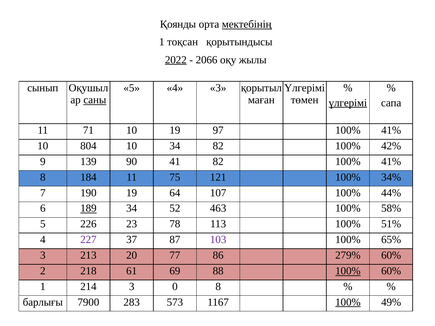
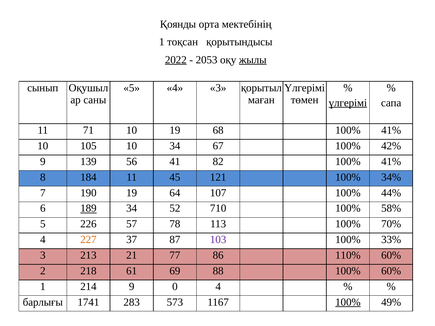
мектебінің underline: present -> none (247, 24)
2066: 2066 -> 2053 (207, 60)
жылы underline: none -> present (253, 60)
саны underline: present -> none (95, 100)
97: 97 -> 68 (218, 130)
804: 804 -> 105 (88, 146)
34 82: 82 -> 67 (218, 146)
90: 90 -> 56 (132, 162)
75: 75 -> 45 (175, 177)
463: 463 -> 710 (218, 209)
23: 23 -> 57 (132, 224)
51%: 51% -> 70% (391, 224)
227 colour: purple -> orange (88, 240)
65%: 65% -> 33% (391, 240)
20: 20 -> 21 (132, 255)
279%: 279% -> 110% (348, 255)
100% underline: present -> none (348, 271)
214 3: 3 -> 9 (132, 287)
0 8: 8 -> 4 (218, 287)
7900: 7900 -> 1741 (88, 302)
